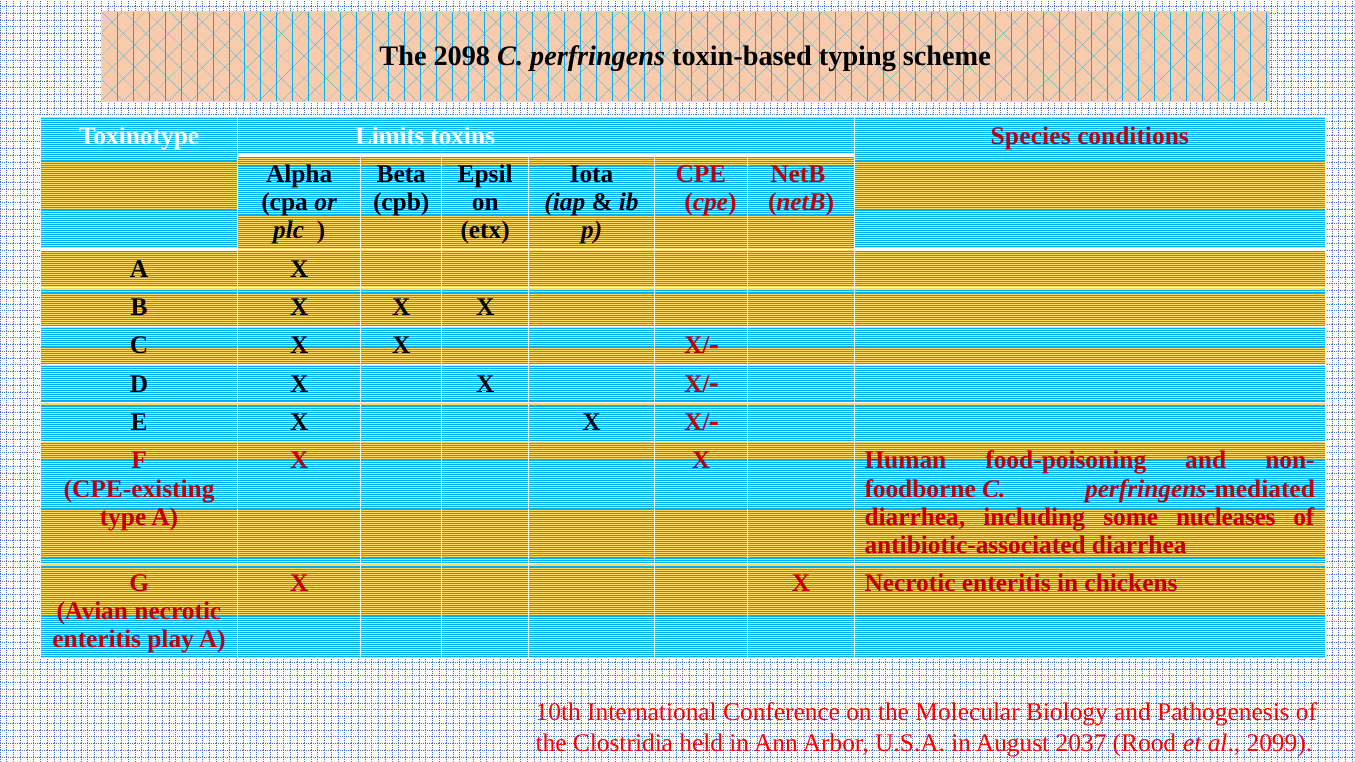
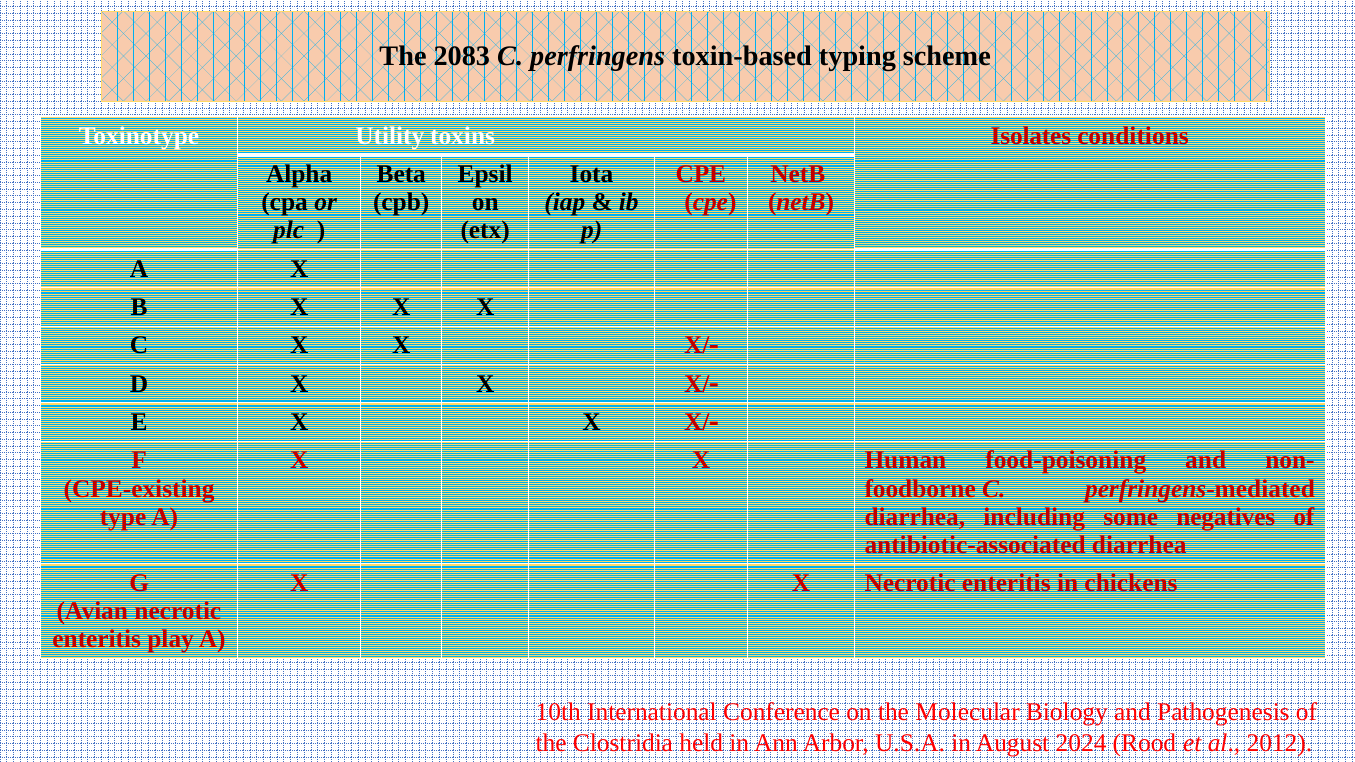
2098: 2098 -> 2083 (462, 56)
Limits: Limits -> Utility (390, 136)
Species: Species -> Isolates (1031, 136)
nucleases: nucleases -> negatives (1226, 517)
2037: 2037 -> 2024 (1081, 743)
2099: 2099 -> 2012 (1279, 743)
